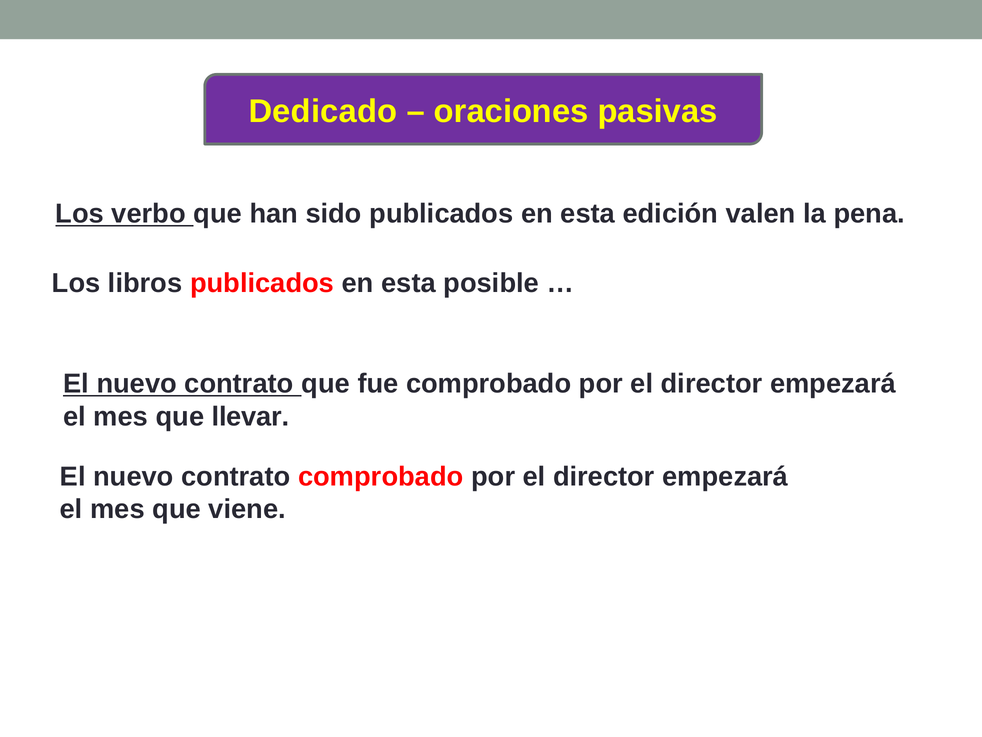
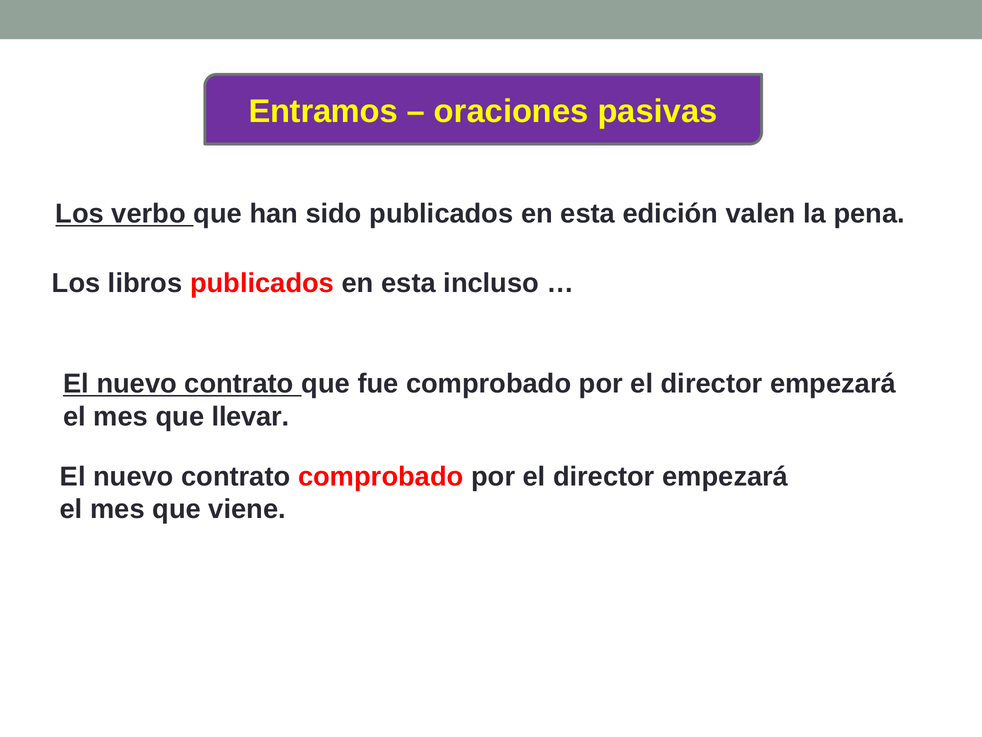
Dedicado: Dedicado -> Entramos (323, 111)
posible: posible -> incluso (491, 283)
